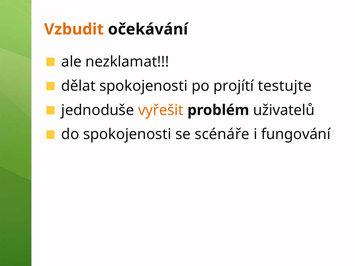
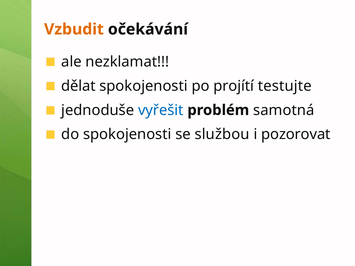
vyřešit colour: orange -> blue (161, 110)
uživatelů: uživatelů -> samotná (284, 110)
scénáře: scénáře -> službou (222, 134)
fungování: fungování -> pozorovat (296, 134)
